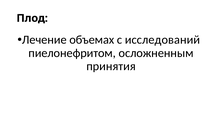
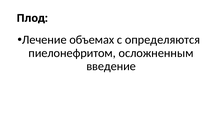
исследований: исследований -> определяются (162, 40)
принятия: принятия -> введение (111, 66)
